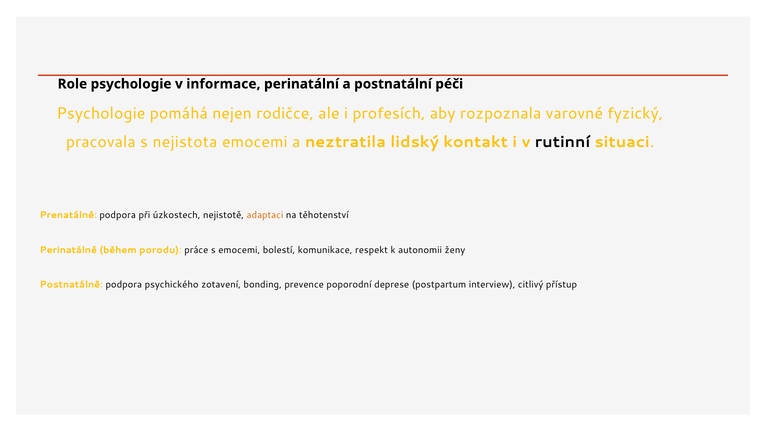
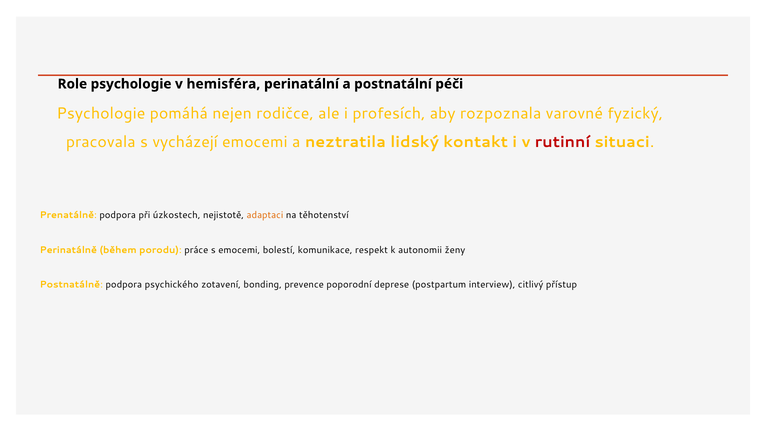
informace: informace -> hemisféra (223, 84)
nejistota: nejistota -> vycházejí (185, 142)
rutinní colour: black -> red (562, 142)
